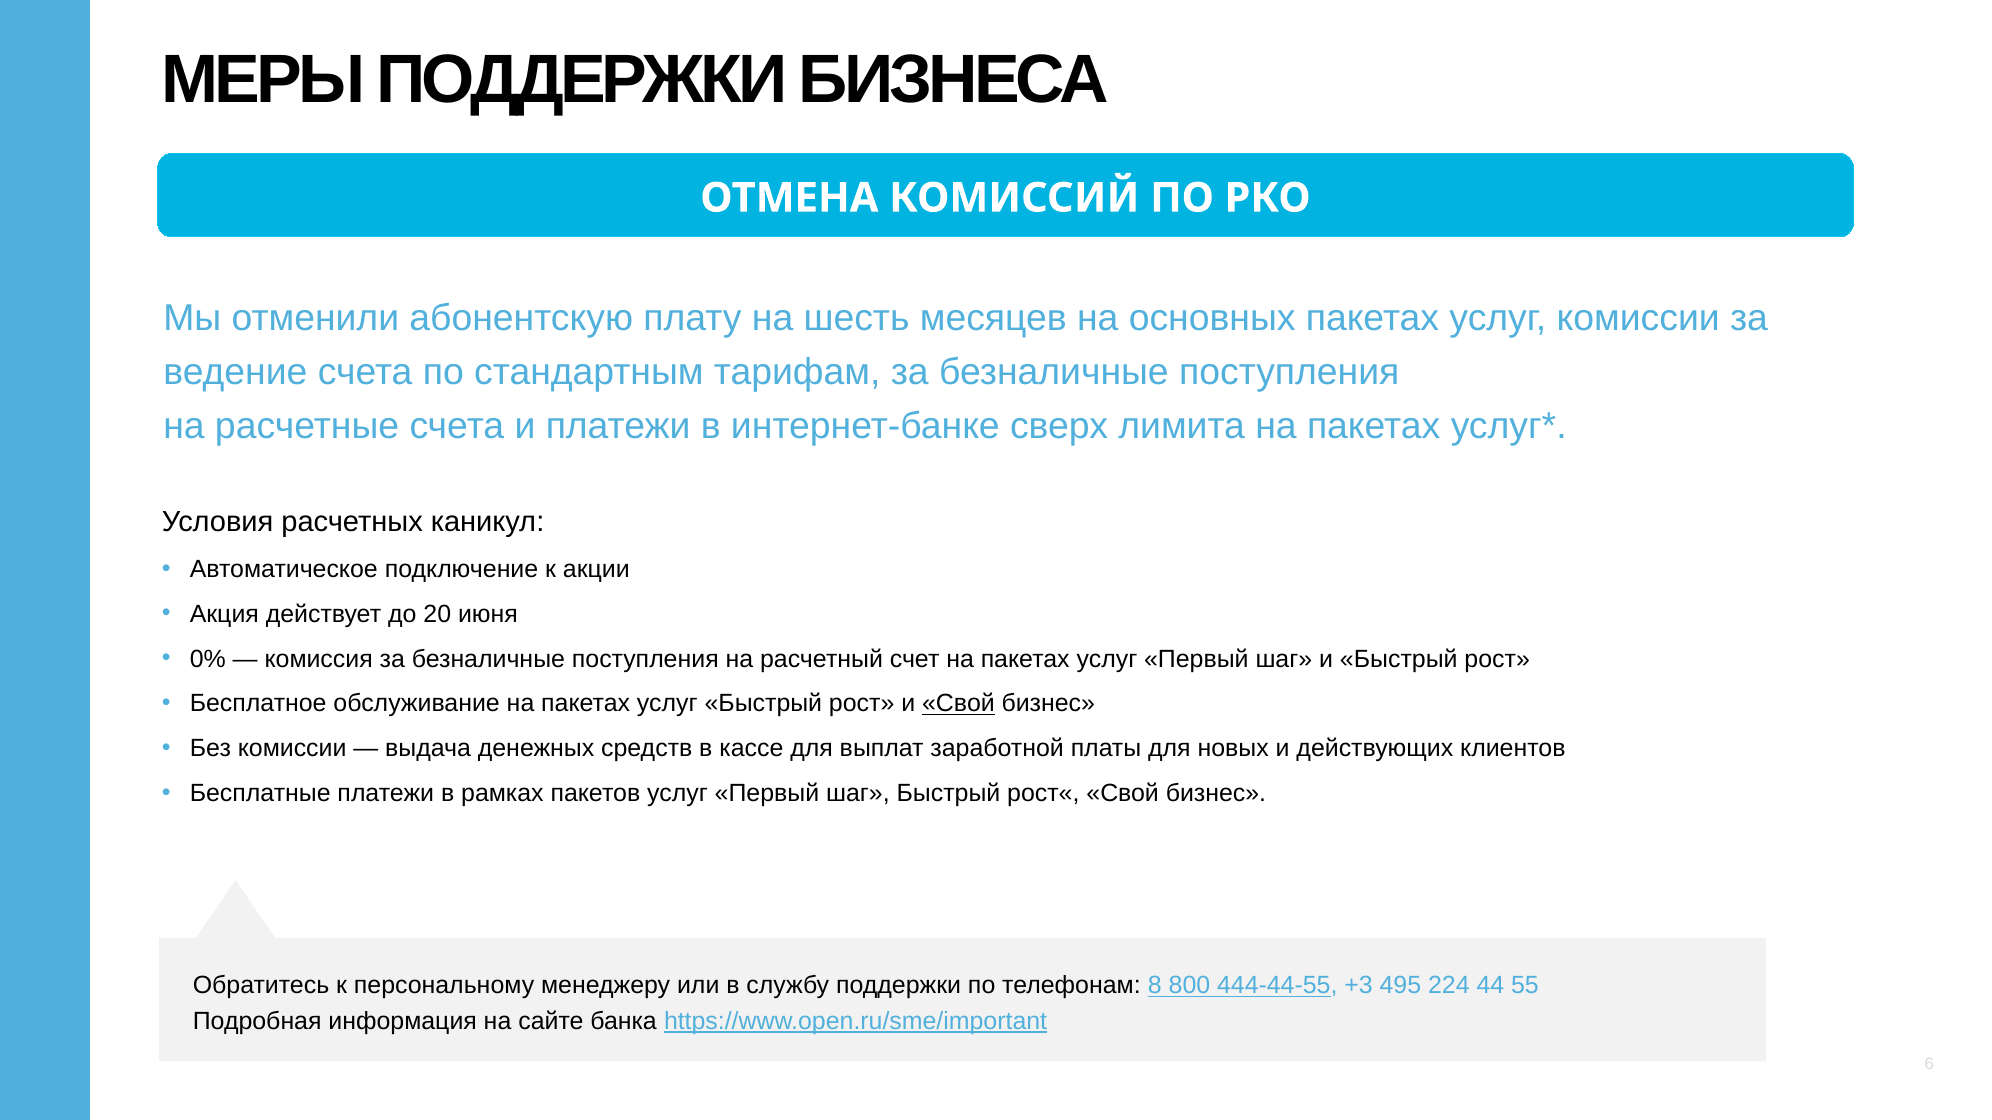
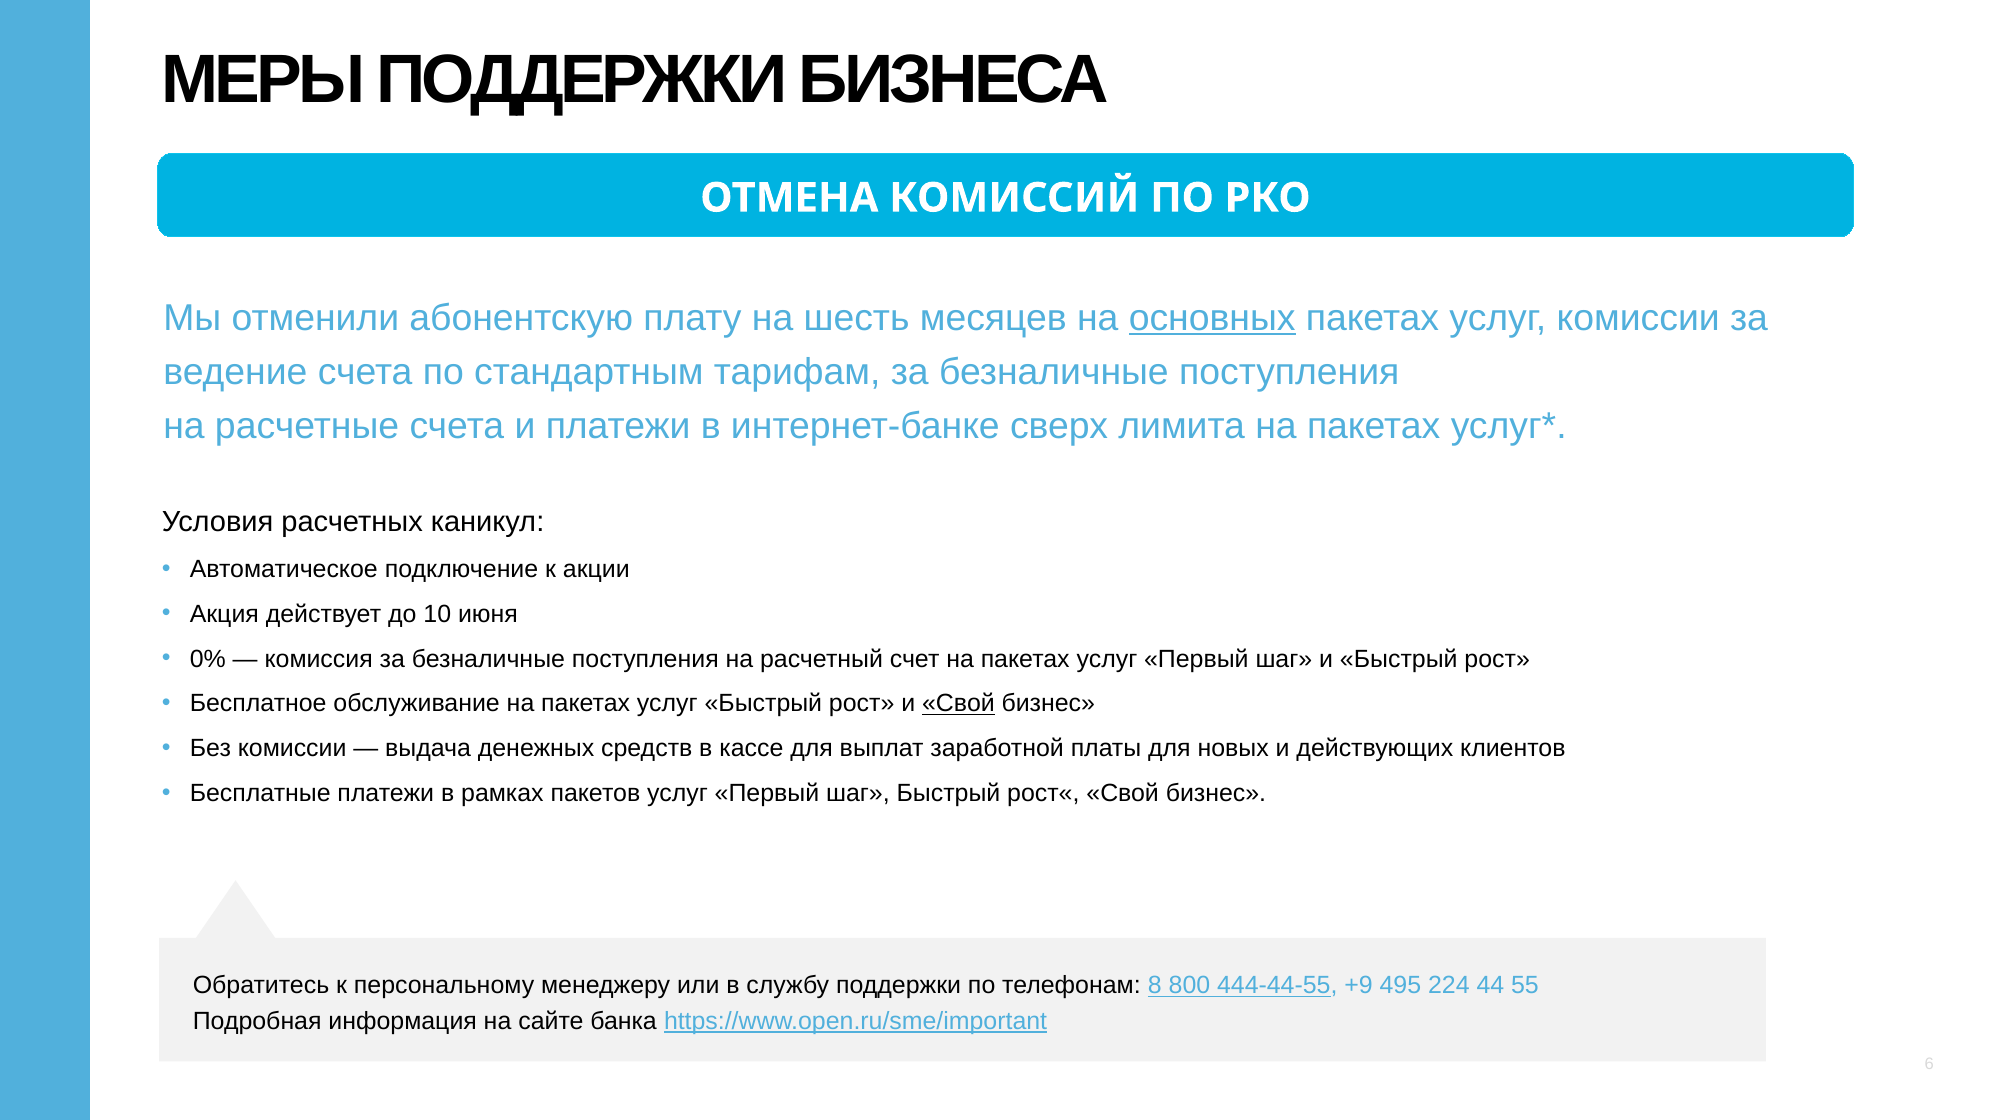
основных underline: none -> present (1212, 318)
20: 20 -> 10 (437, 614)
+3: +3 -> +9 (1359, 986)
